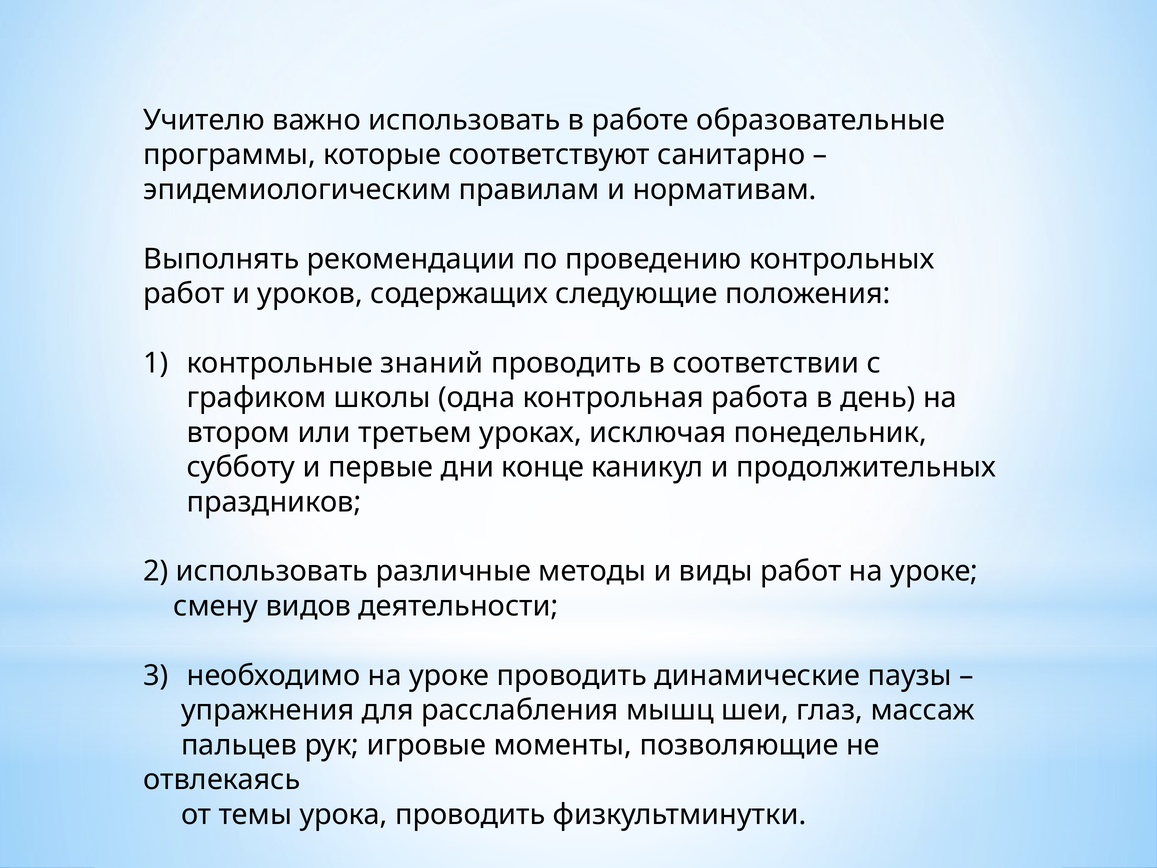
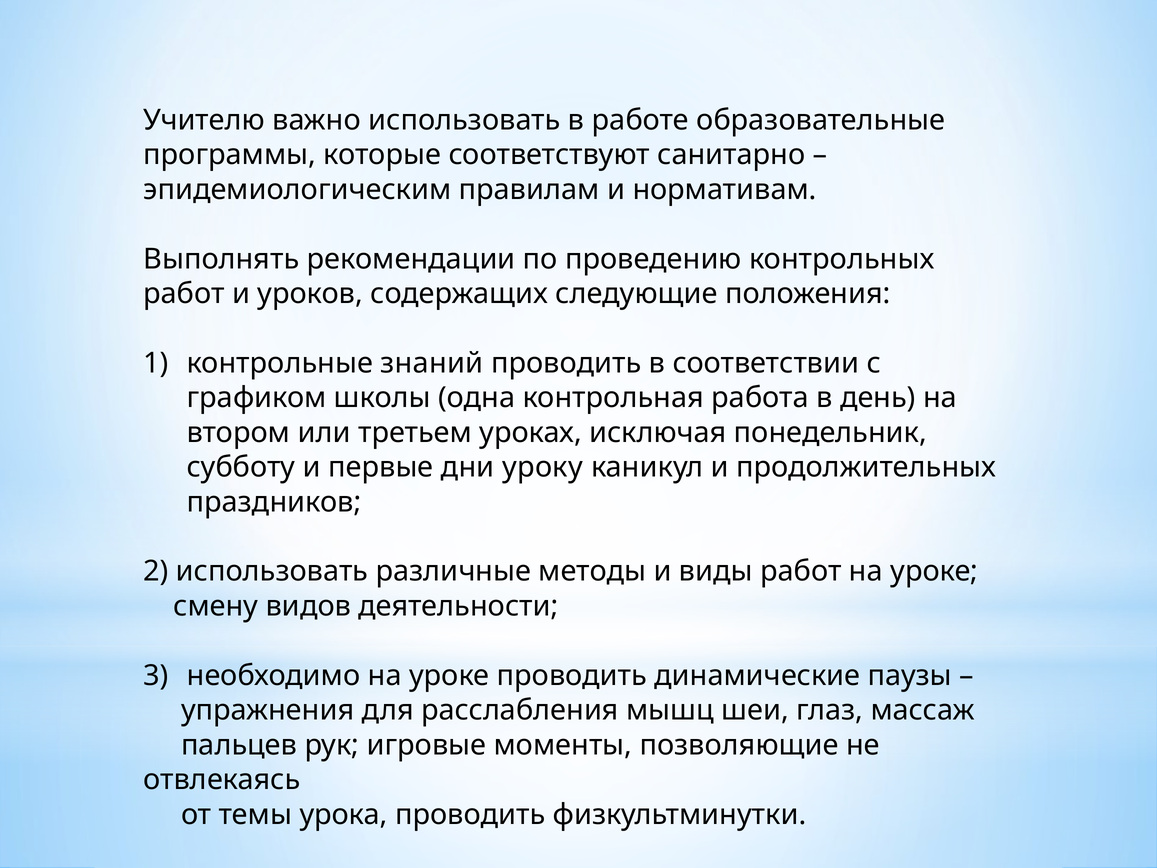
конце: конце -> уроку (542, 467)
